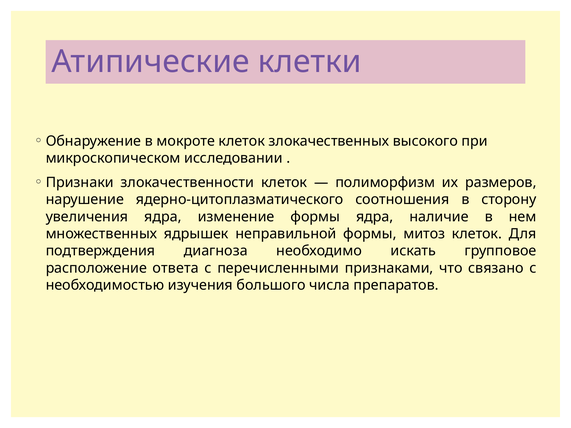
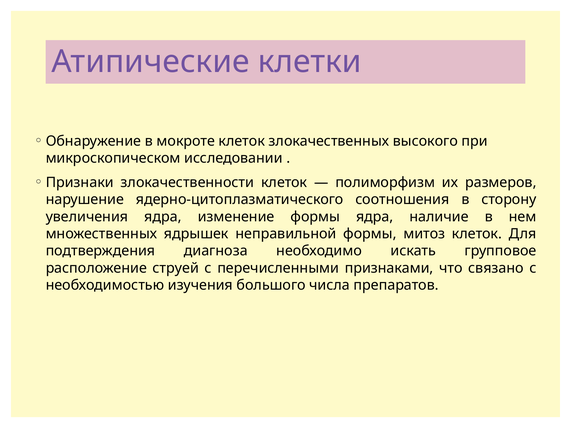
ответа: ответа -> струей (176, 268)
